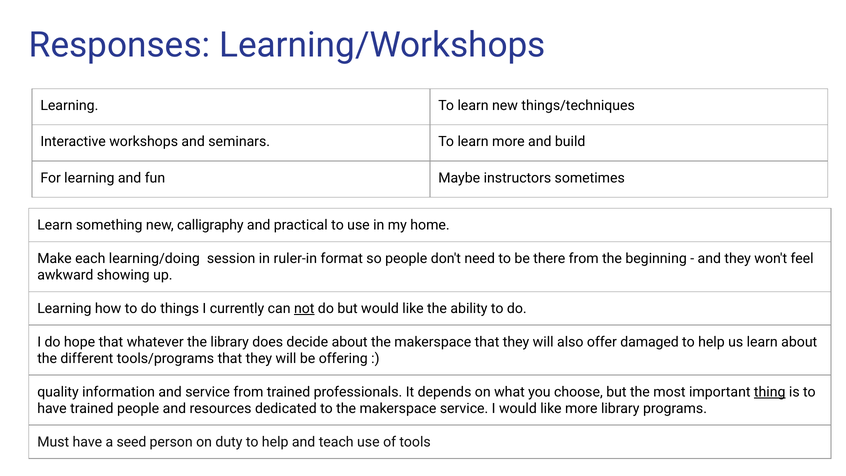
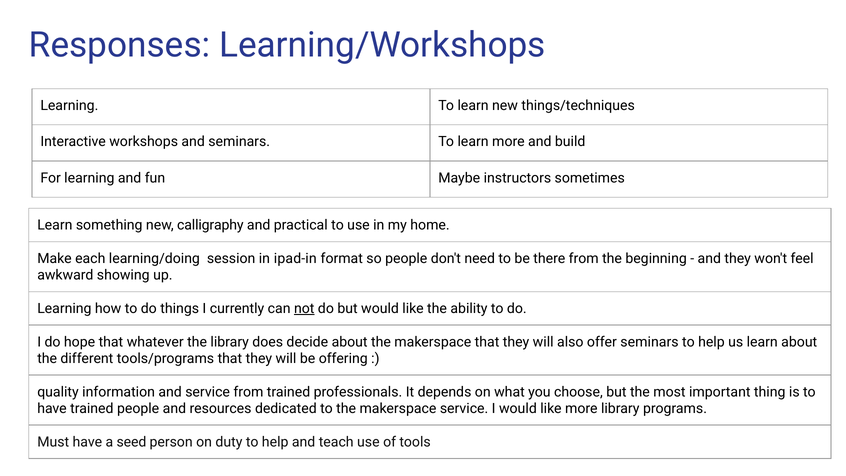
ruler-in: ruler-in -> ipad-in (295, 259)
offer damaged: damaged -> seminars (649, 342)
thing underline: present -> none (770, 392)
